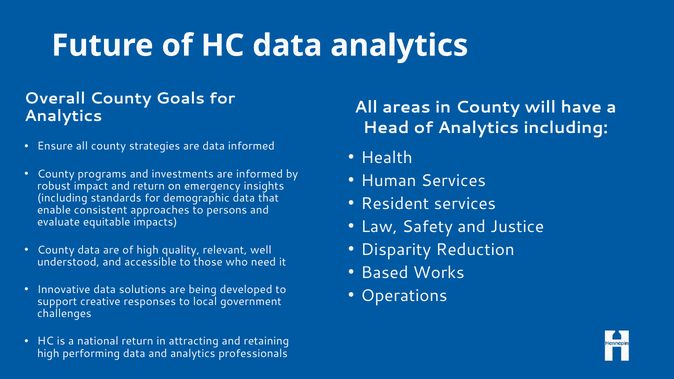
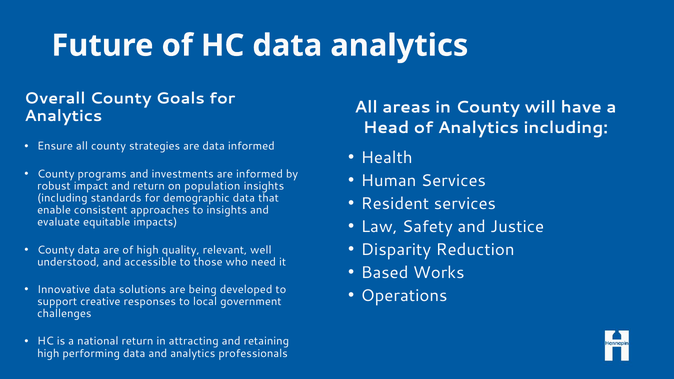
emergency: emergency -> population (212, 186)
to persons: persons -> insights (227, 210)
